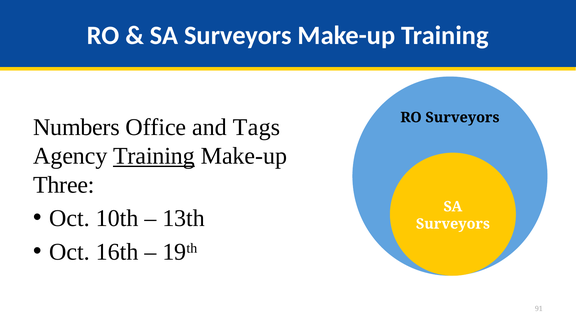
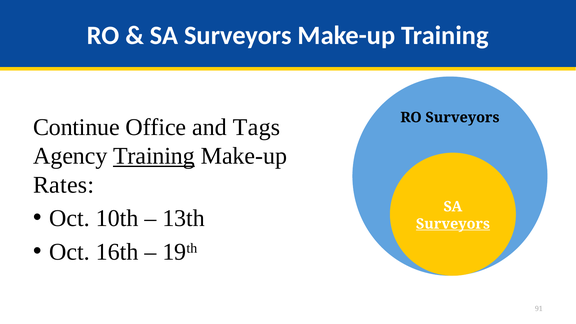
Numbers: Numbers -> Continue (76, 127)
Three: Three -> Rates (64, 185)
Surveyors underline: none -> present (453, 224)
